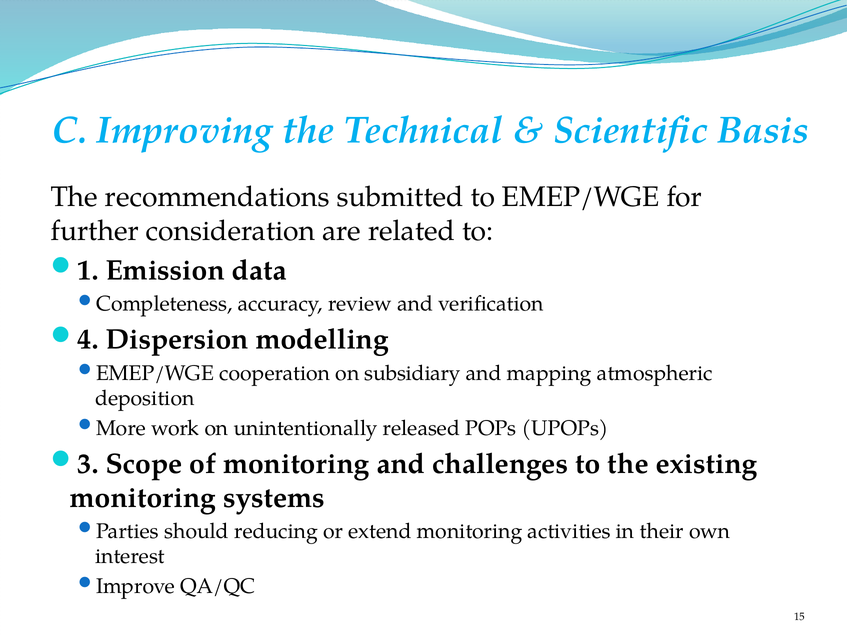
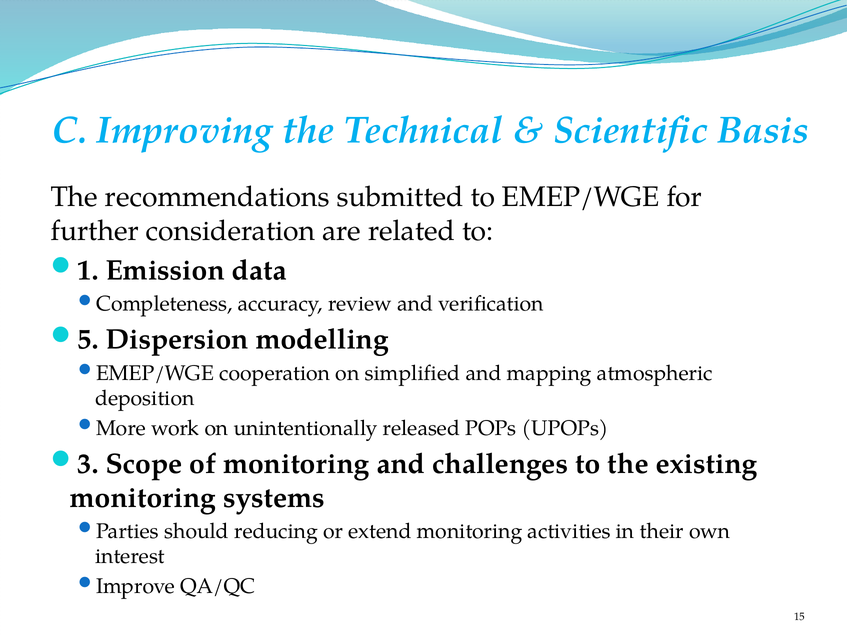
4: 4 -> 5 (88, 340)
subsidiary: subsidiary -> simplified (412, 373)
